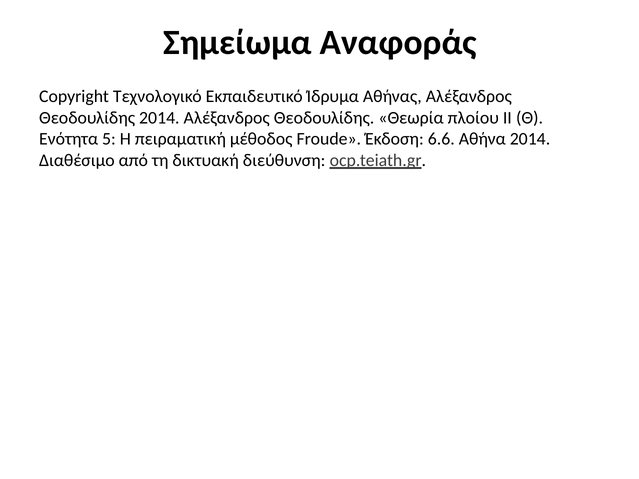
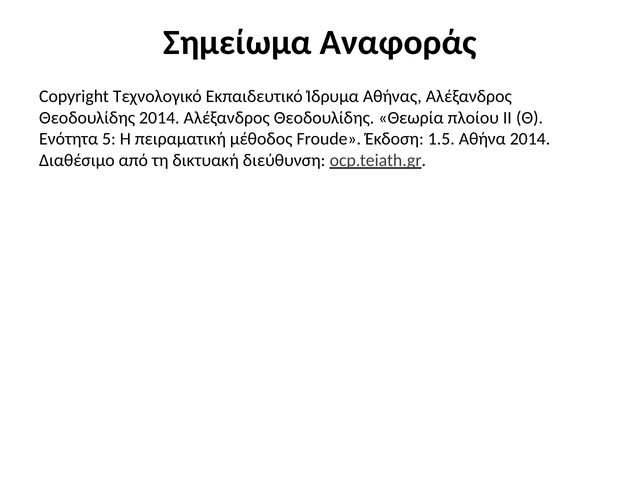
6.6: 6.6 -> 1.5 (441, 139)
